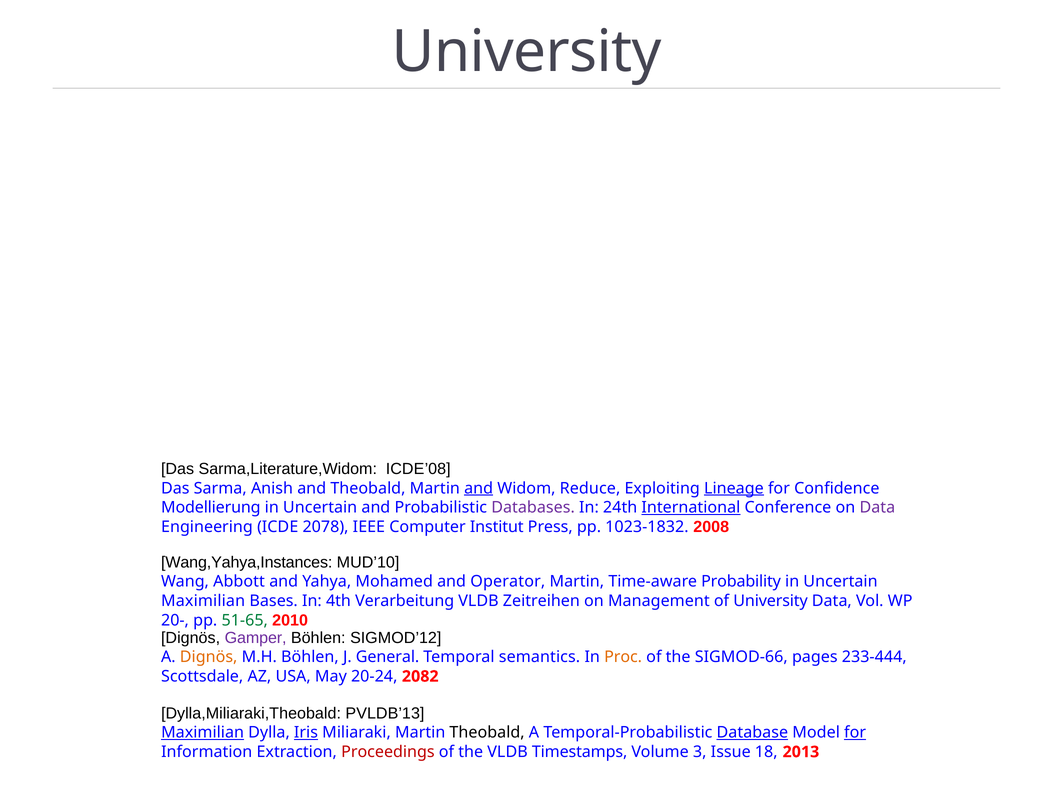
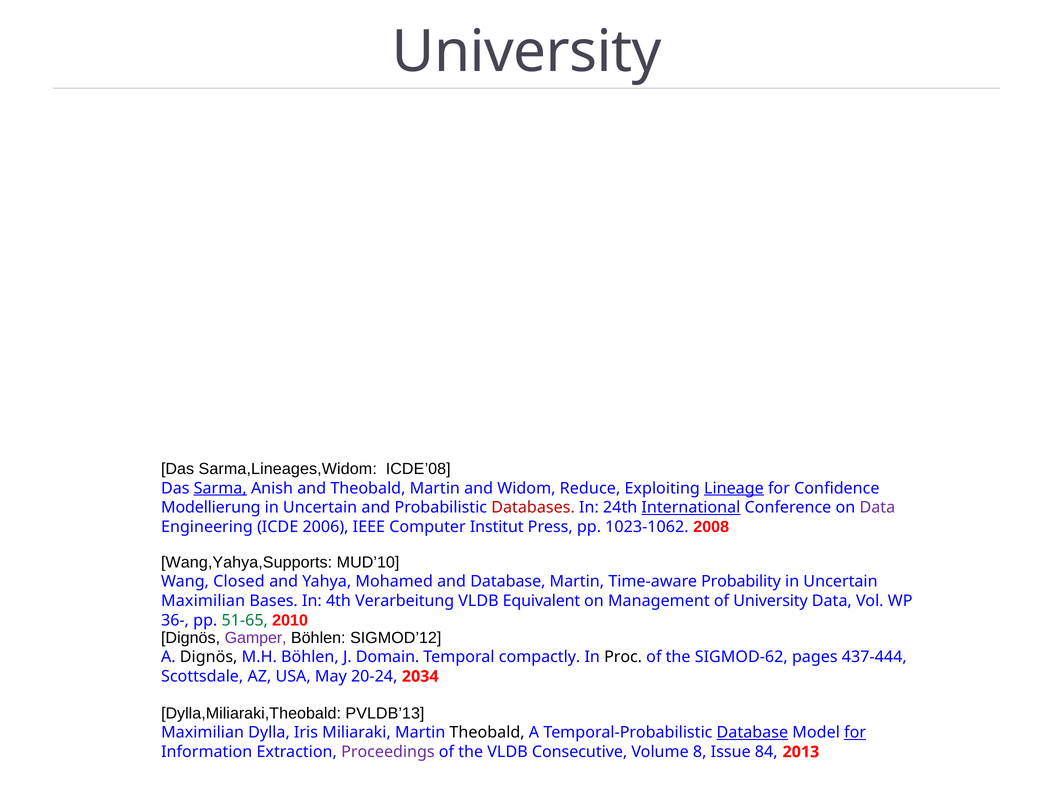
Sarma,Literature,Widom: Sarma,Literature,Widom -> Sarma,Lineages,Widom (288, 469)
Sarma underline: none -> present (220, 488)
and underline: present -> none (479, 488)
Databases colour: purple -> red (533, 507)
2078: 2078 -> 2006 (326, 527)
1023-1832: 1023-1832 -> 1023-1062 (647, 527)
Wang,Yahya,Instances: Wang,Yahya,Instances -> Wang,Yahya,Supports (247, 562)
Abbott: Abbott -> Closed (239, 581)
and Operator: Operator -> Database (508, 581)
Zeitreihen: Zeitreihen -> Equivalent (541, 601)
20-: 20- -> 36- (175, 620)
Dignös colour: orange -> black (209, 657)
General: General -> Domain (388, 657)
semantics: semantics -> compactly (540, 657)
Proc colour: orange -> black (623, 657)
SIGMOD-66: SIGMOD-66 -> SIGMOD-62 (741, 657)
233-444: 233-444 -> 437-444 (874, 657)
2082: 2082 -> 2034 (420, 676)
Maximilian underline: present -> none (203, 732)
Iris underline: present -> none (306, 732)
Proceedings colour: red -> purple (388, 752)
Timestamps: Timestamps -> Consecutive (580, 752)
3: 3 -> 8 (700, 752)
18: 18 -> 84 (766, 752)
